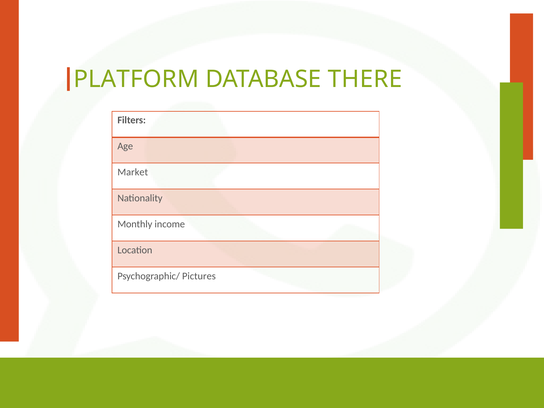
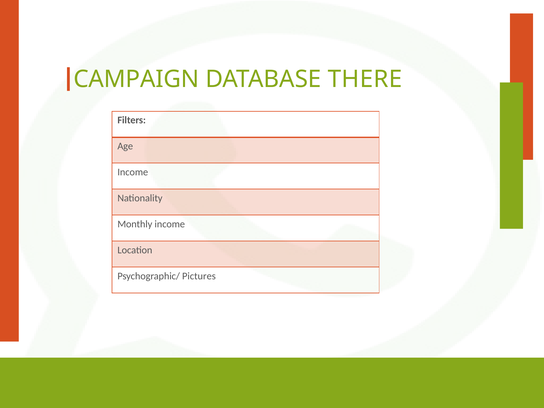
PLATFORM: PLATFORM -> CAMPAIGN (136, 79)
Market: Market -> Income (133, 172)
